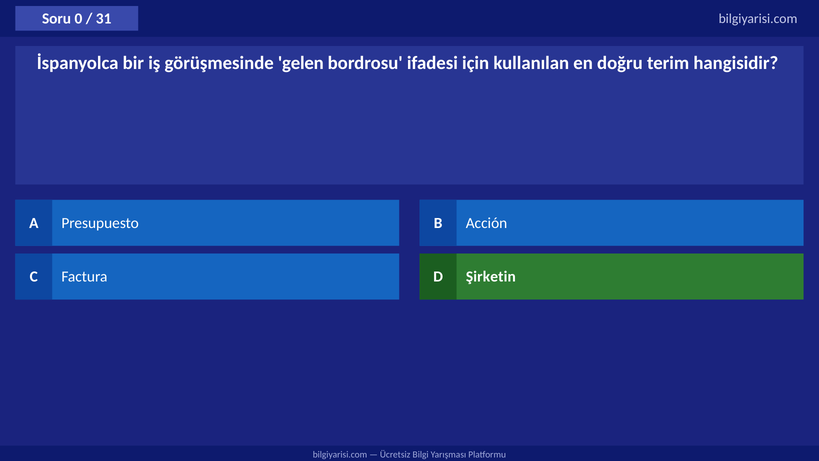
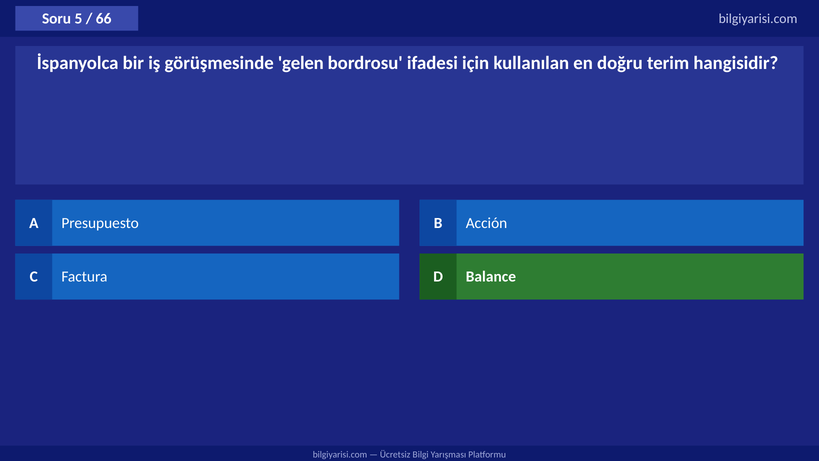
0: 0 -> 5 (78, 19)
31: 31 -> 66 (104, 19)
Şirketin: Şirketin -> Balance (491, 277)
